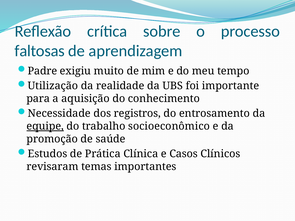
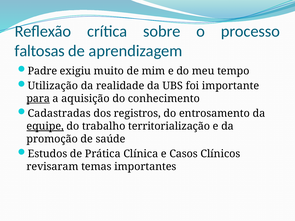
para underline: none -> present (38, 99)
Necessidade: Necessidade -> Cadastradas (59, 114)
socioeconômico: socioeconômico -> territorialização (169, 126)
